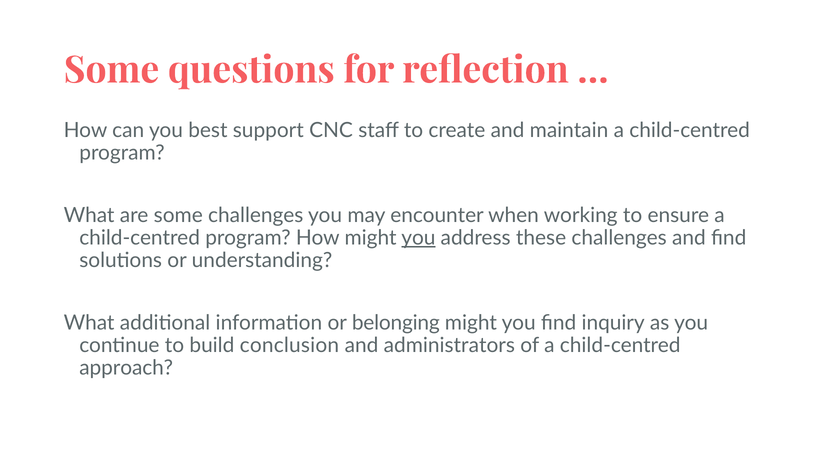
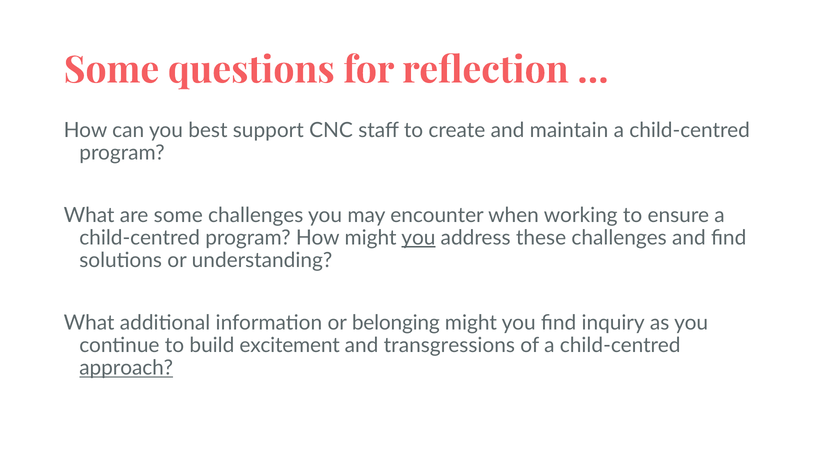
conclusion: conclusion -> excitement (290, 345)
administrators: administrators -> transgressions (449, 345)
approach underline: none -> present (126, 368)
